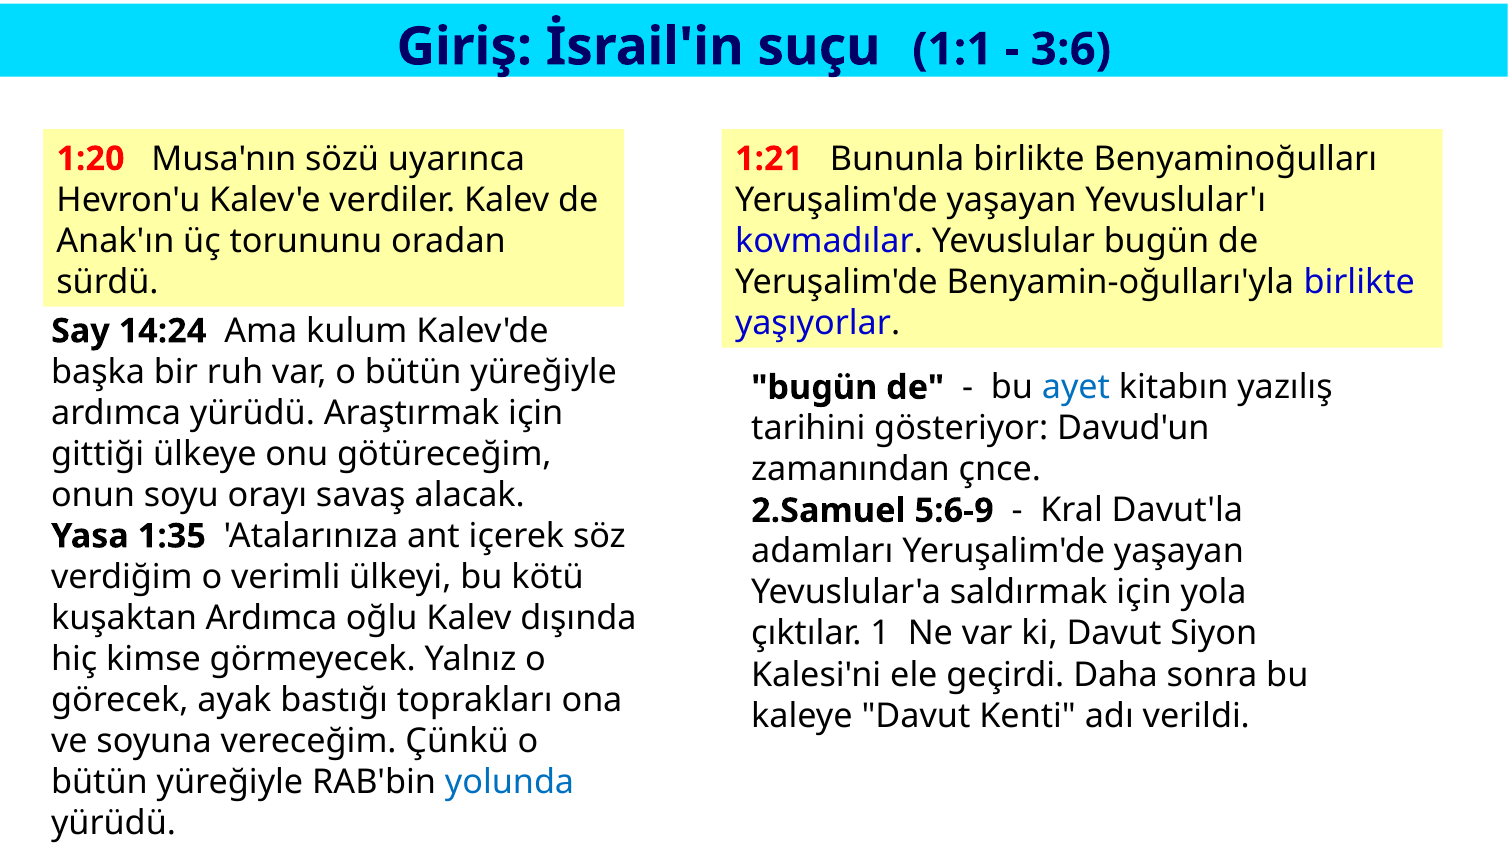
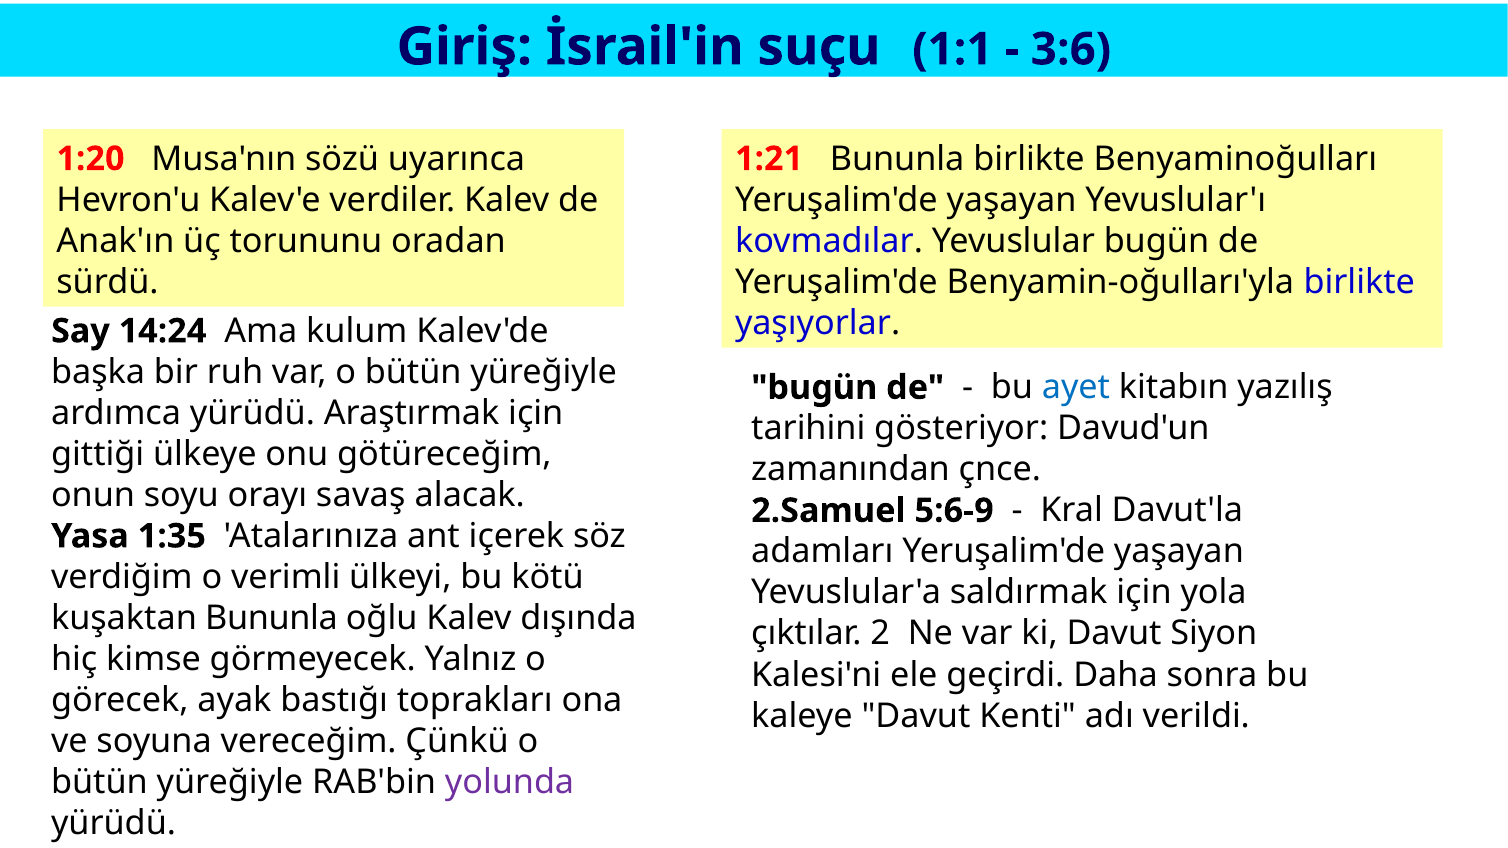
kuşaktan Ardımca: Ardımca -> Bununla (271, 618)
1: 1 -> 2 (880, 634)
yolunda colour: blue -> purple (510, 783)
